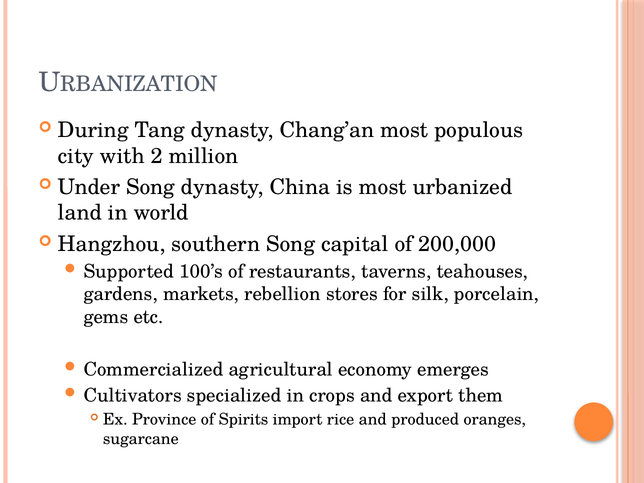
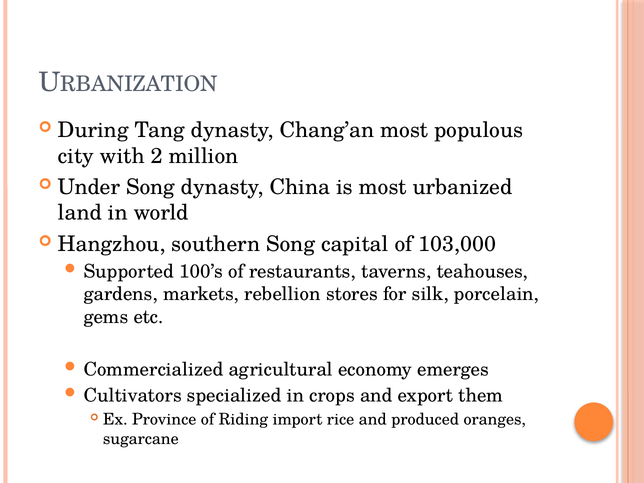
200,000: 200,000 -> 103,000 (457, 244)
Spirits: Spirits -> Riding (243, 420)
